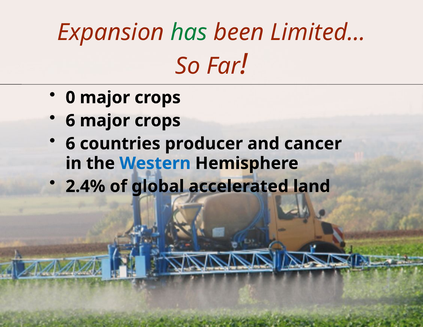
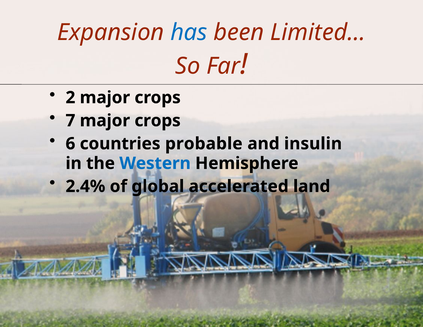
has colour: green -> blue (189, 32)
0: 0 -> 2 (70, 98)
6: 6 -> 7 (70, 121)
producer: producer -> probable (204, 144)
cancer: cancer -> insulin (313, 144)
